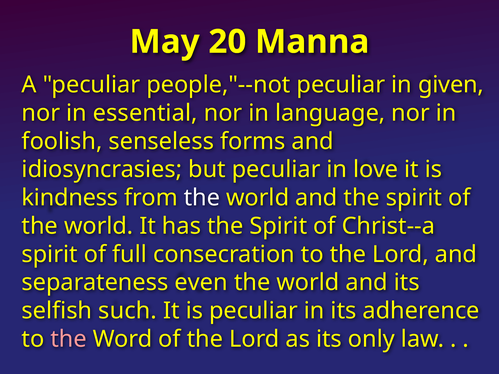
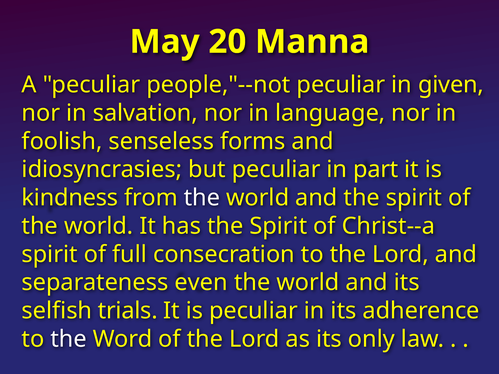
essential: essential -> salvation (145, 113)
love: love -> part (376, 170)
such: such -> trials (128, 311)
the colour: pink -> white (69, 339)
